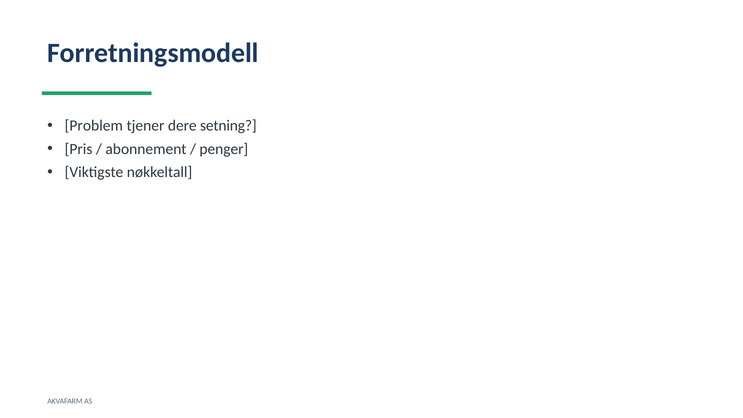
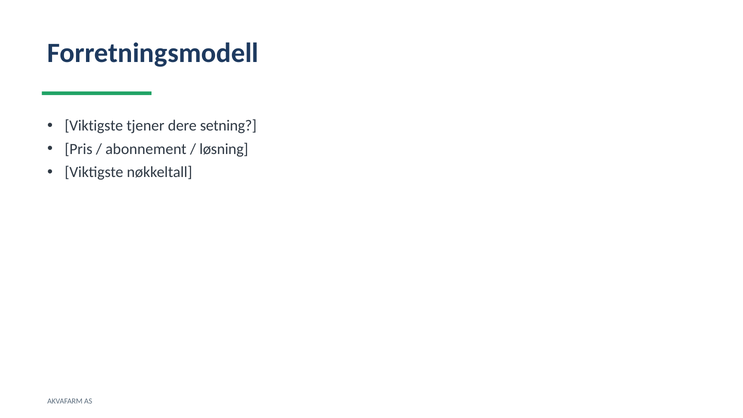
Problem: Problem -> Viktigste (94, 126)
penger: penger -> løsning (224, 149)
